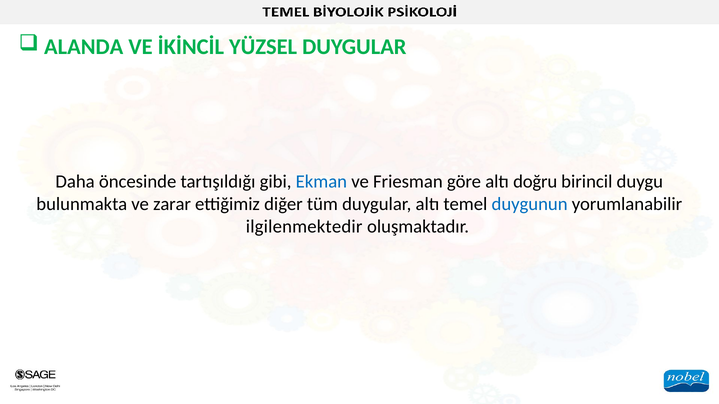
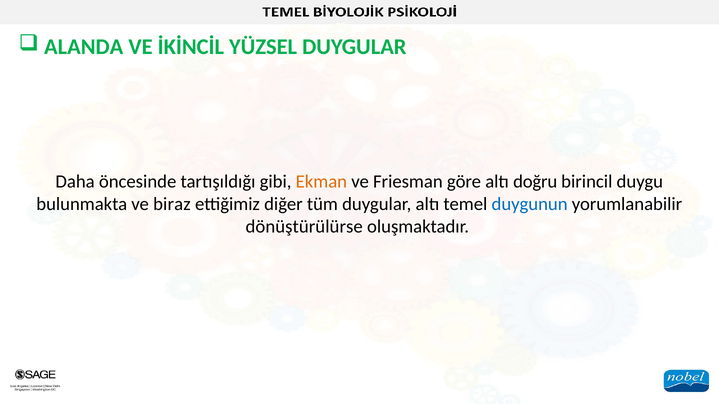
Ekman colour: blue -> orange (321, 182)
zarar: zarar -> biraz (172, 204)
ilgilenmektedir: ilgilenmektedir -> dönüştürülürse (304, 227)
